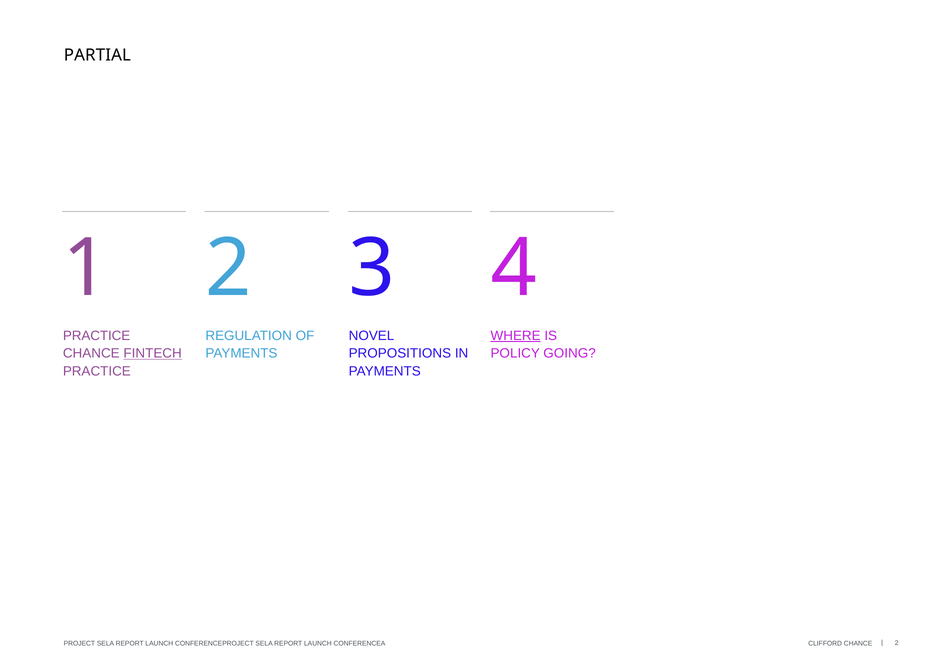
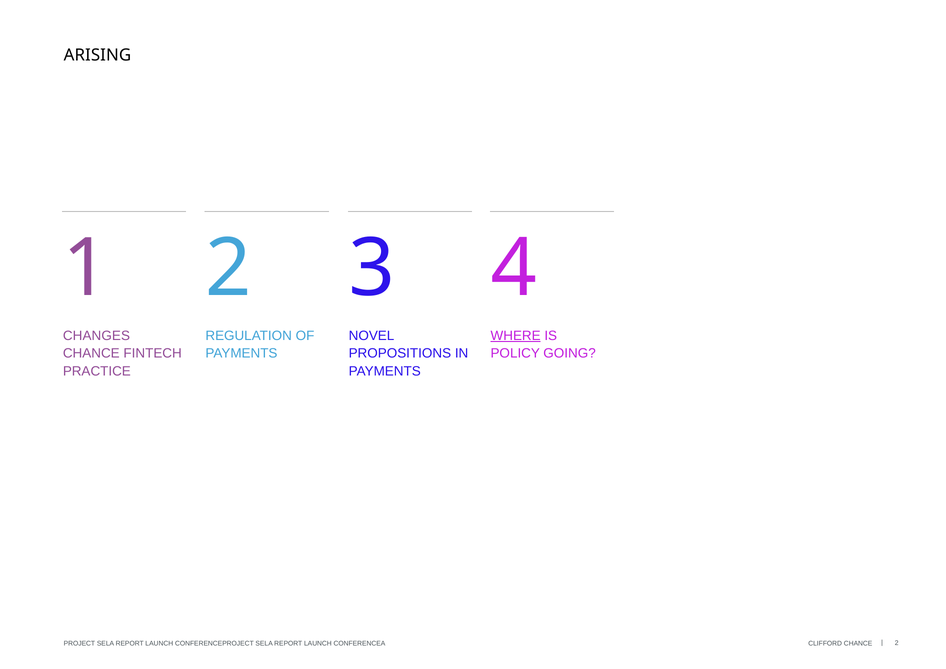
PARTIAL: PARTIAL -> ARISING (97, 55)
PRACTICE: PRACTICE -> CHANGES (96, 336)
FINTECH underline: present -> none (153, 353)
